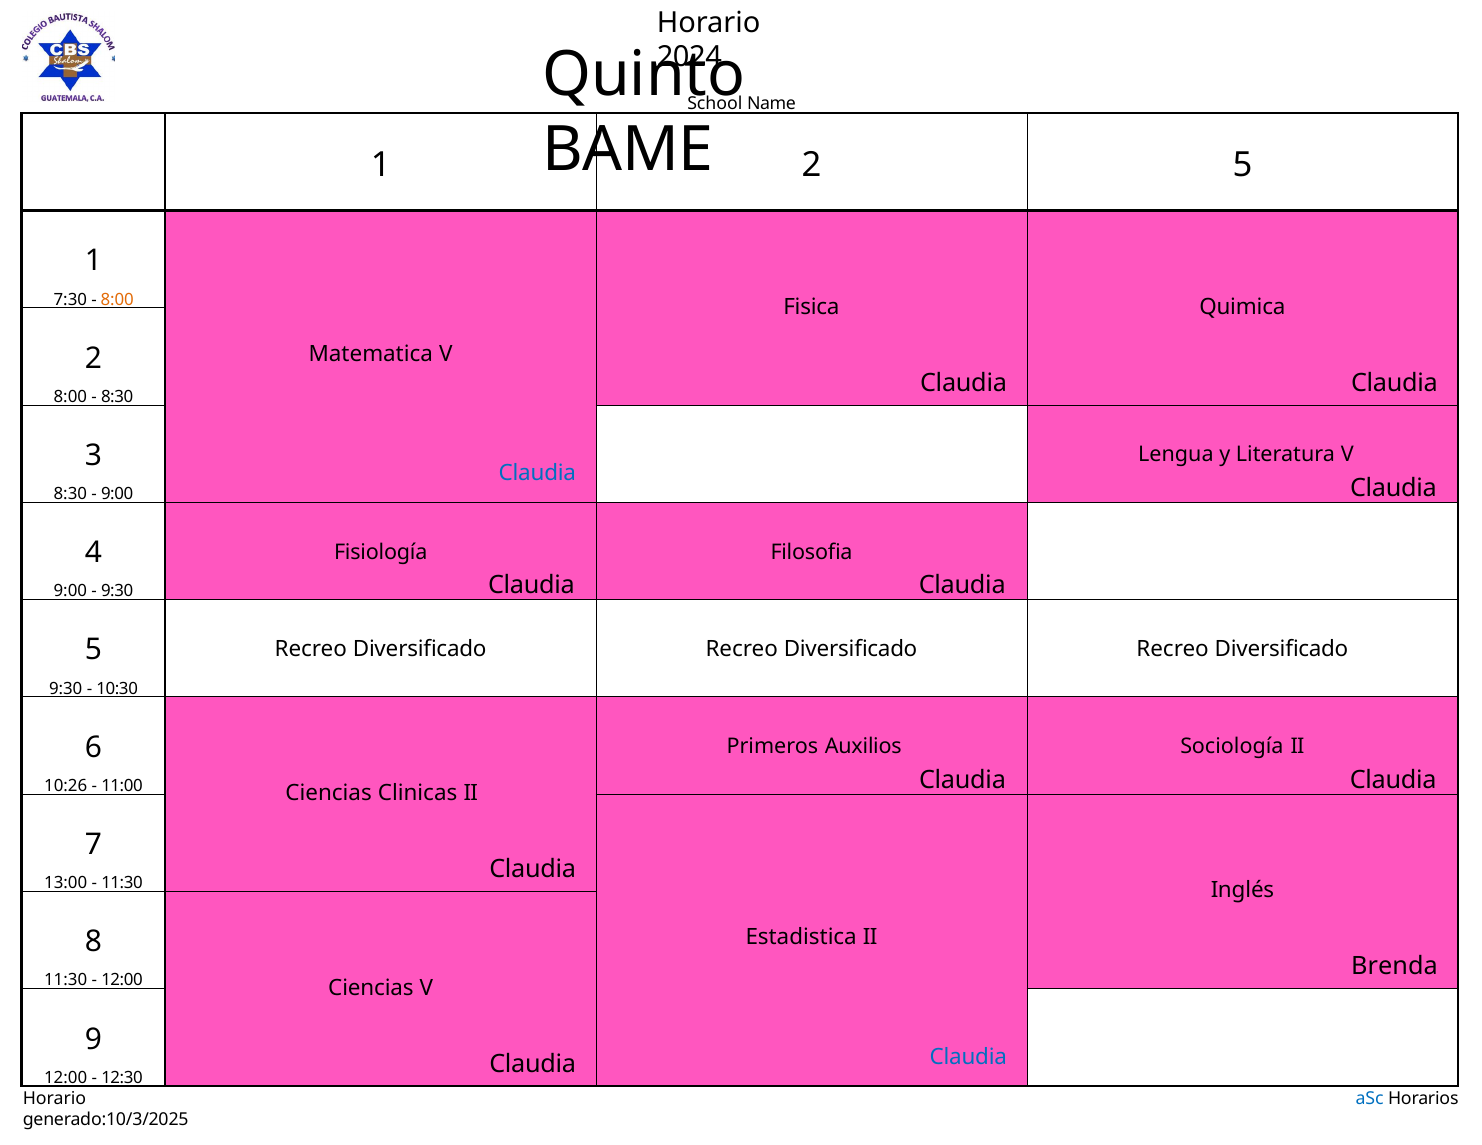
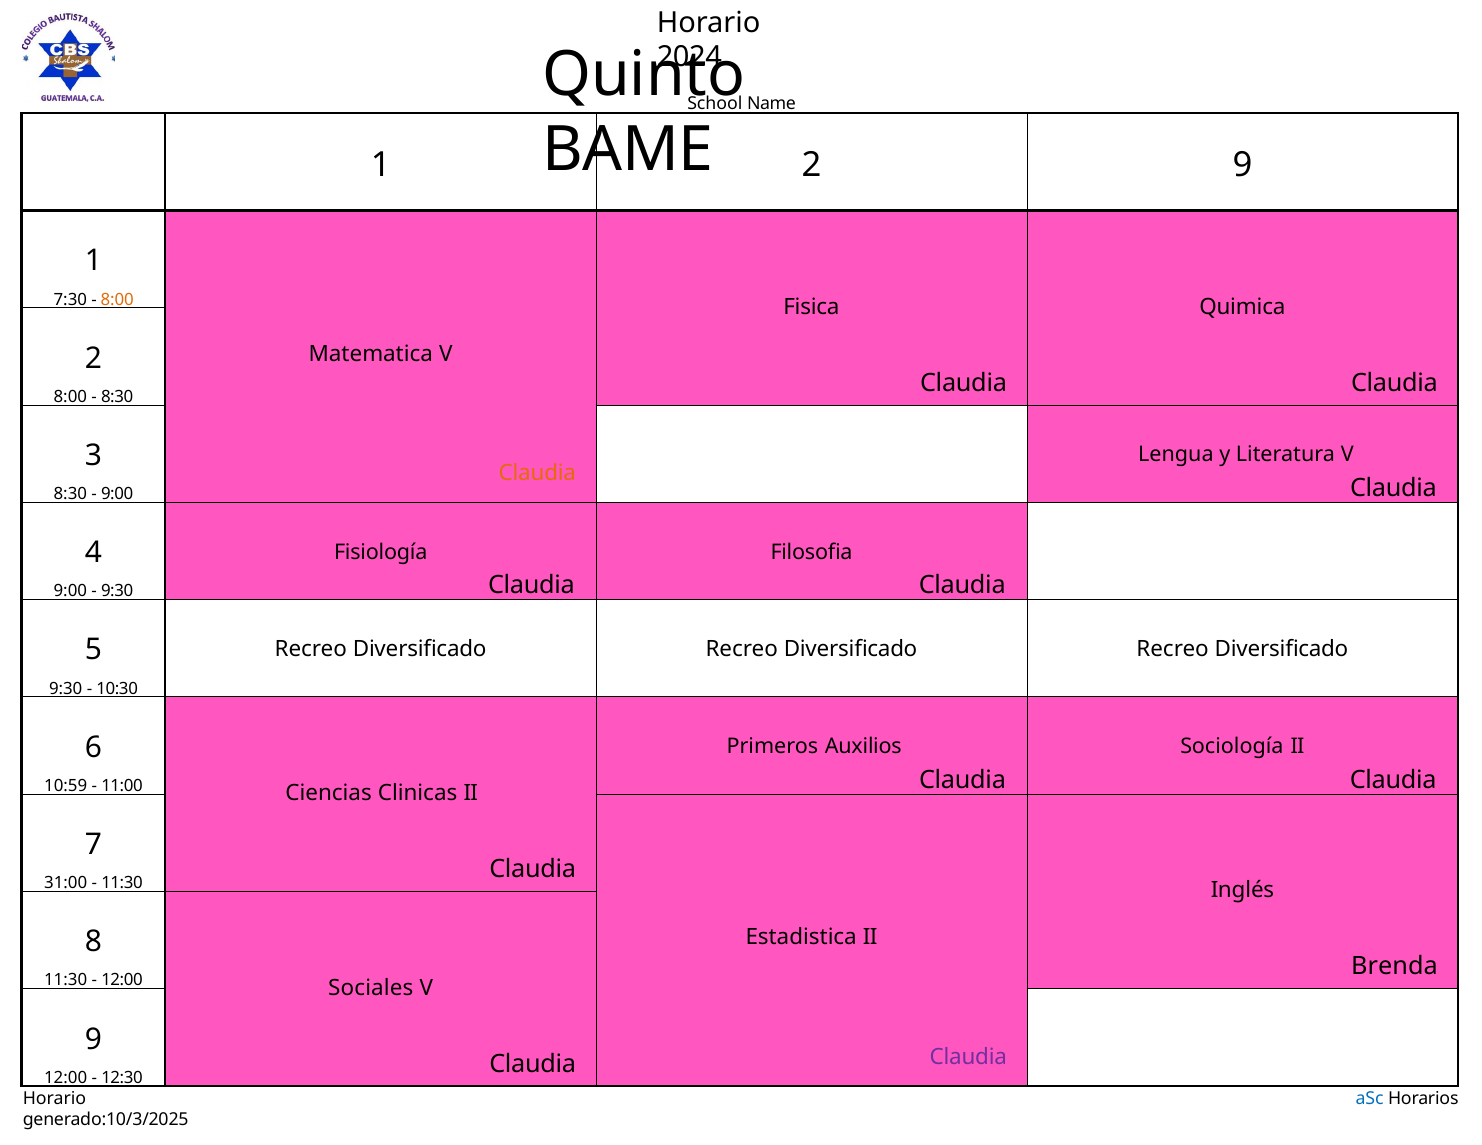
2 5: 5 -> 9 (1243, 165)
Claudia colour: blue -> orange (537, 473)
10:26: 10:26 -> 10:59 (66, 786)
13:00: 13:00 -> 31:00 (66, 883)
12:00 Ciencias: Ciencias -> Sociales (371, 988)
Claudia colour: blue -> purple (968, 1057)
